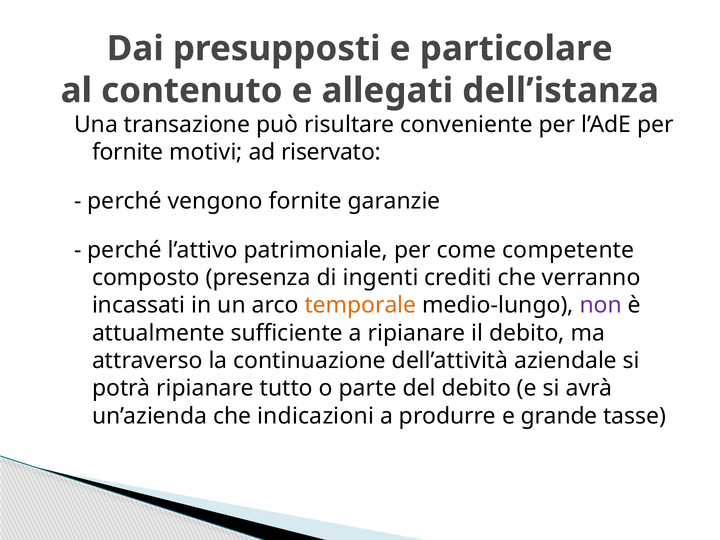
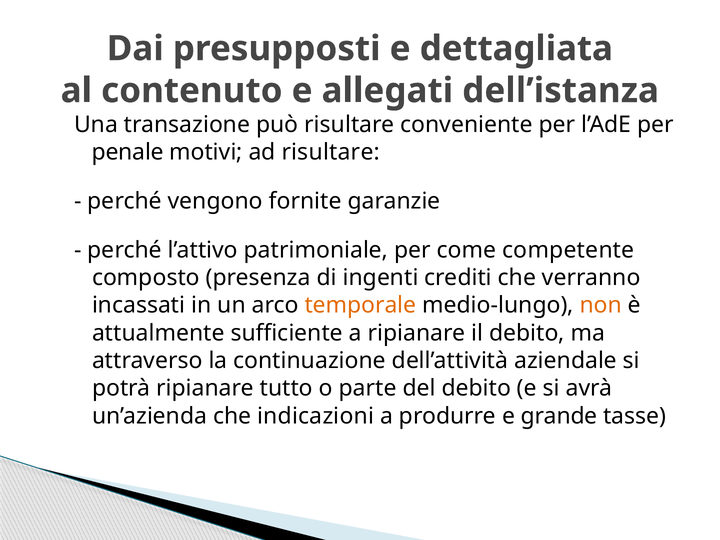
particolare: particolare -> dettagliata (516, 49)
fornite: fornite -> penale (128, 152)
ad riservato: riservato -> risultare (331, 152)
non colour: purple -> orange (601, 305)
